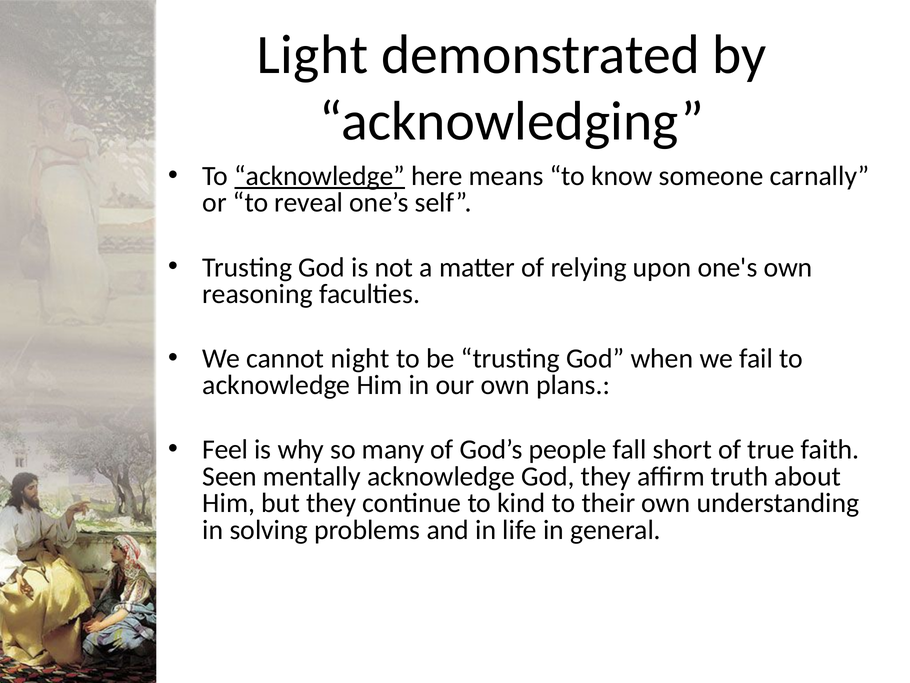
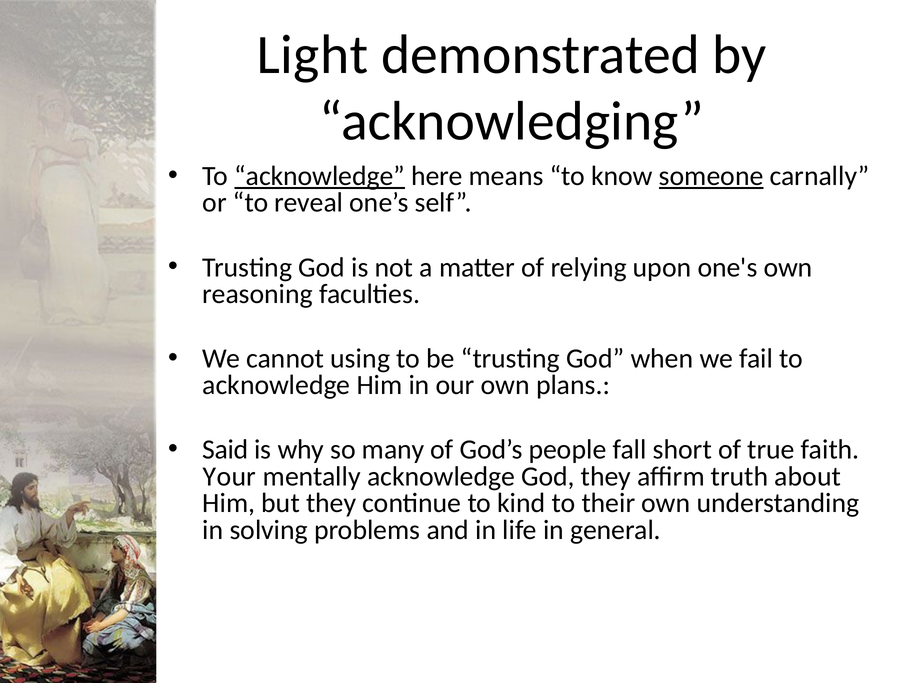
someone underline: none -> present (711, 176)
night: night -> using (360, 358)
Feel: Feel -> Said (225, 449)
Seen: Seen -> Your (229, 476)
